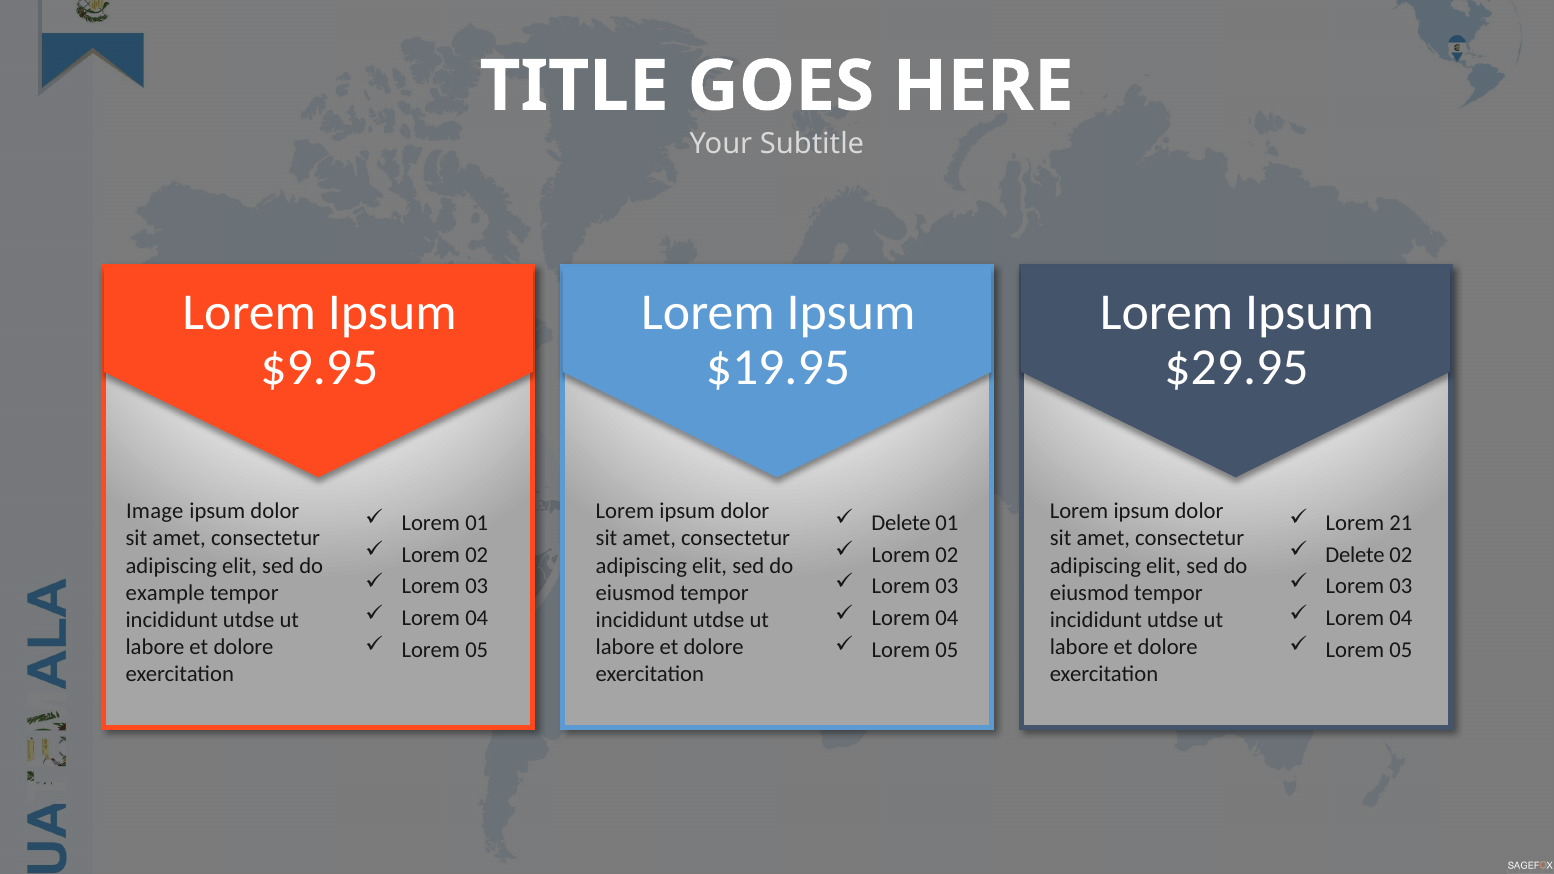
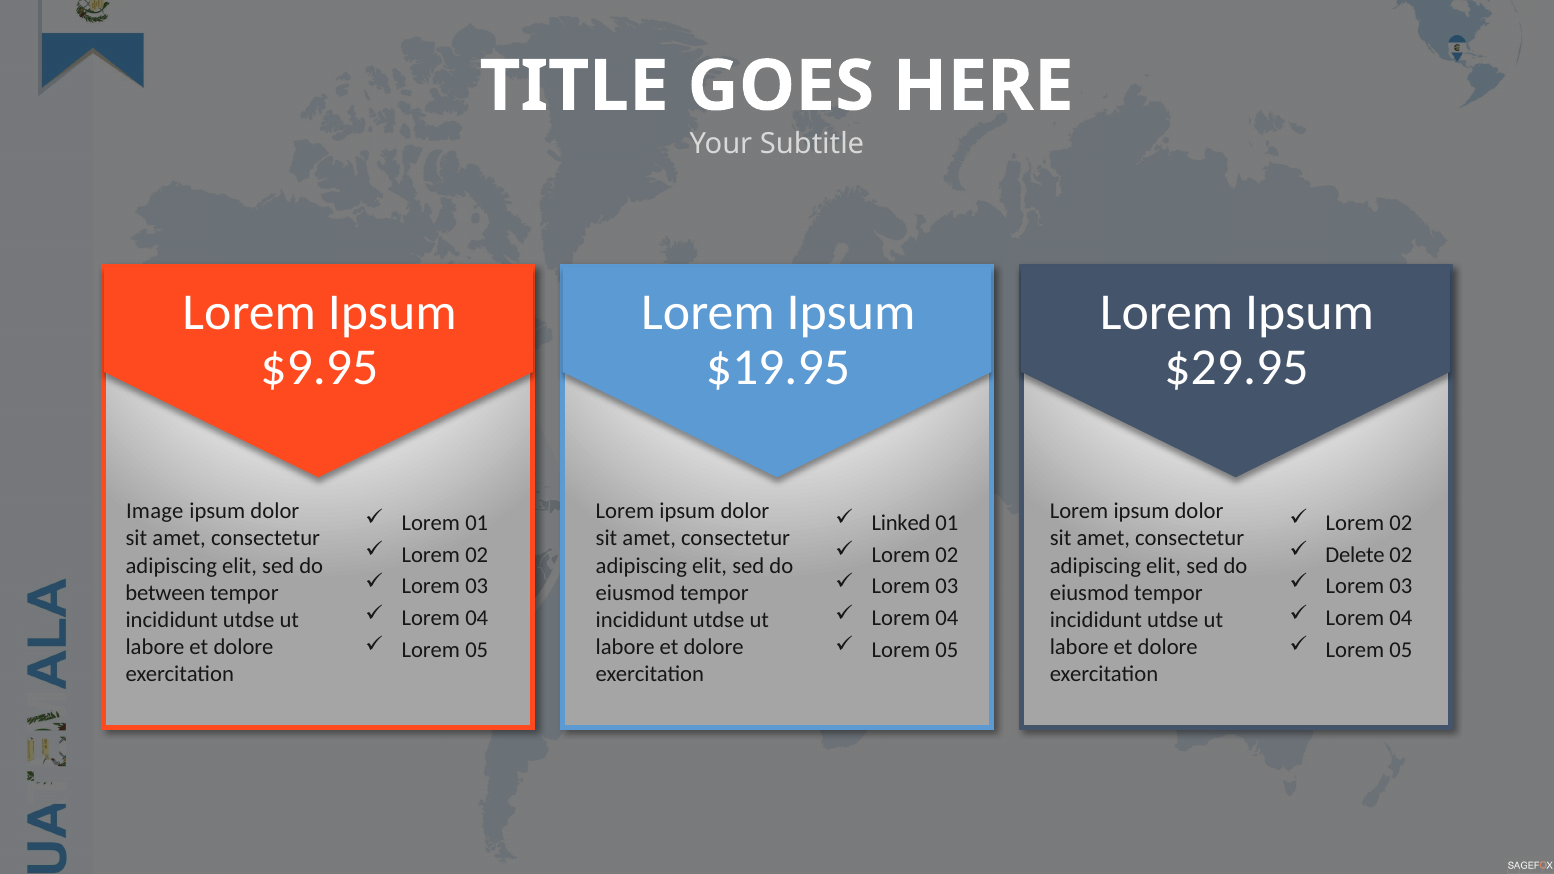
Delete: Delete -> Linked (901, 523)
21: 21 -> 02 (1401, 523)
example: example -> between (165, 593)
